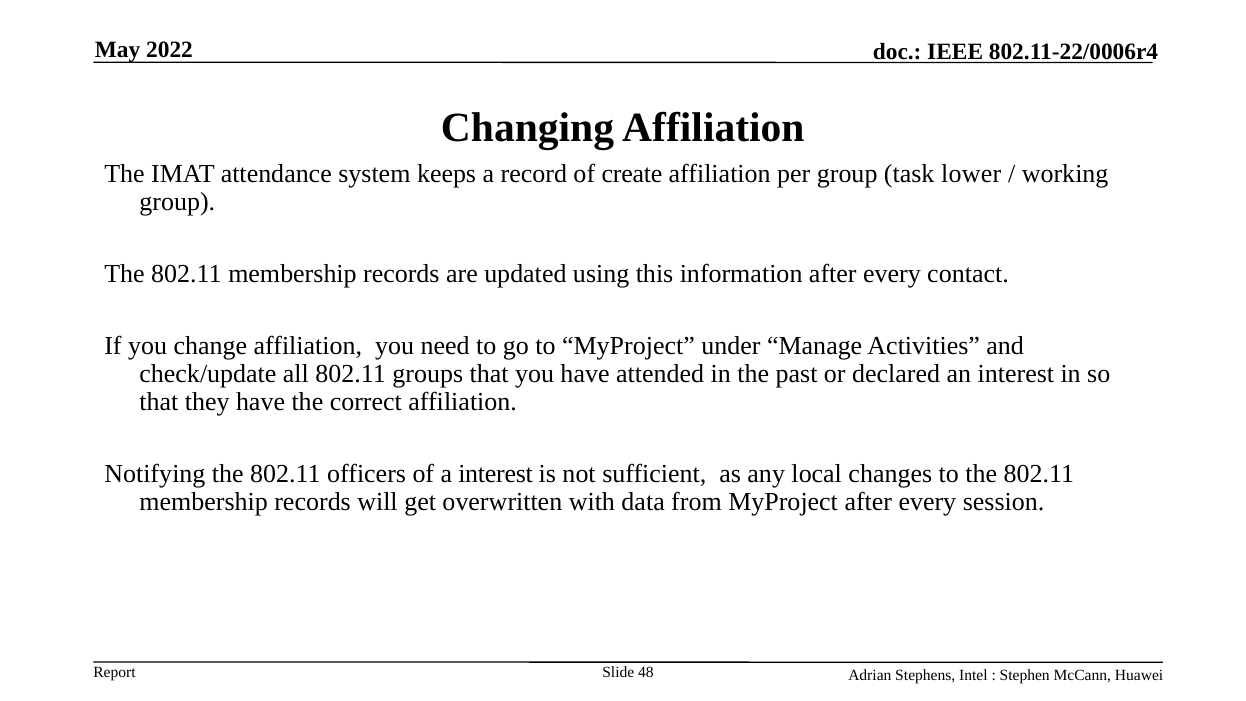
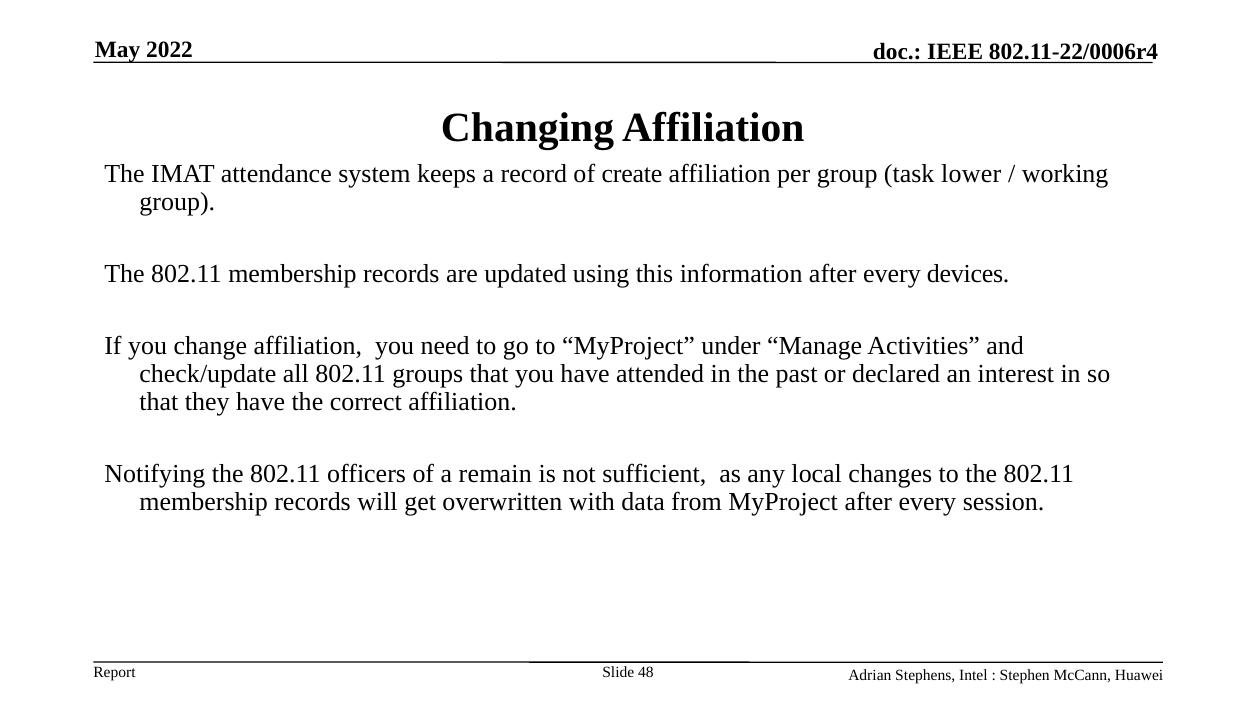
contact: contact -> devices (968, 274)
a interest: interest -> remain (495, 473)
